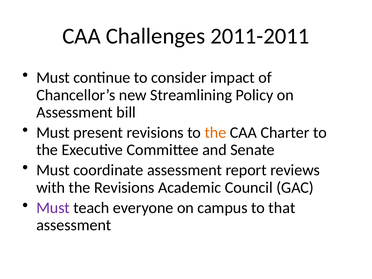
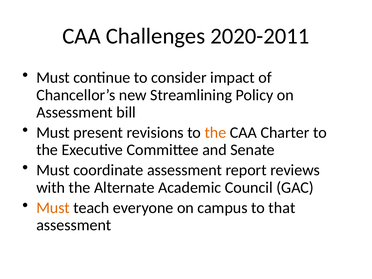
2011-2011: 2011-2011 -> 2020-2011 (260, 36)
the Revisions: Revisions -> Alternate (124, 188)
Must colour: purple -> orange (53, 208)
